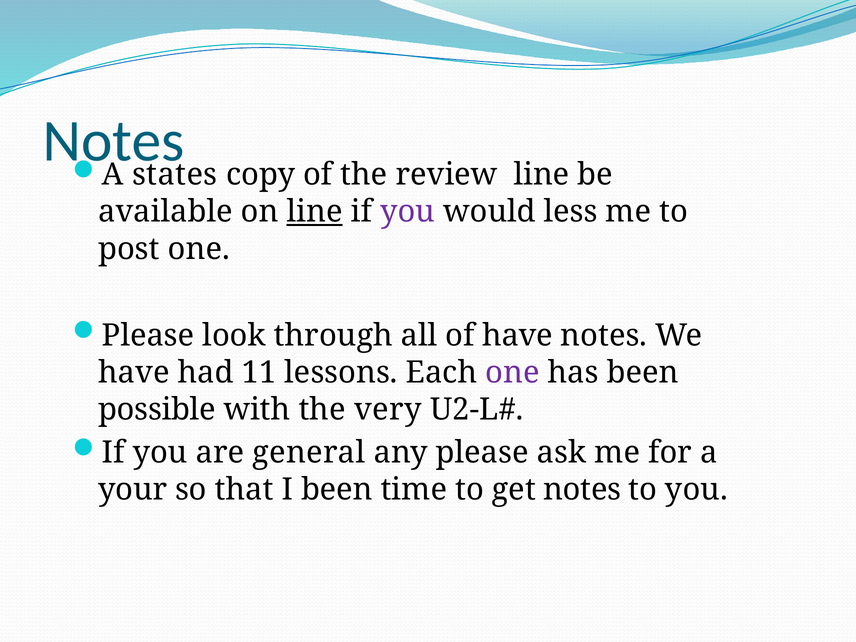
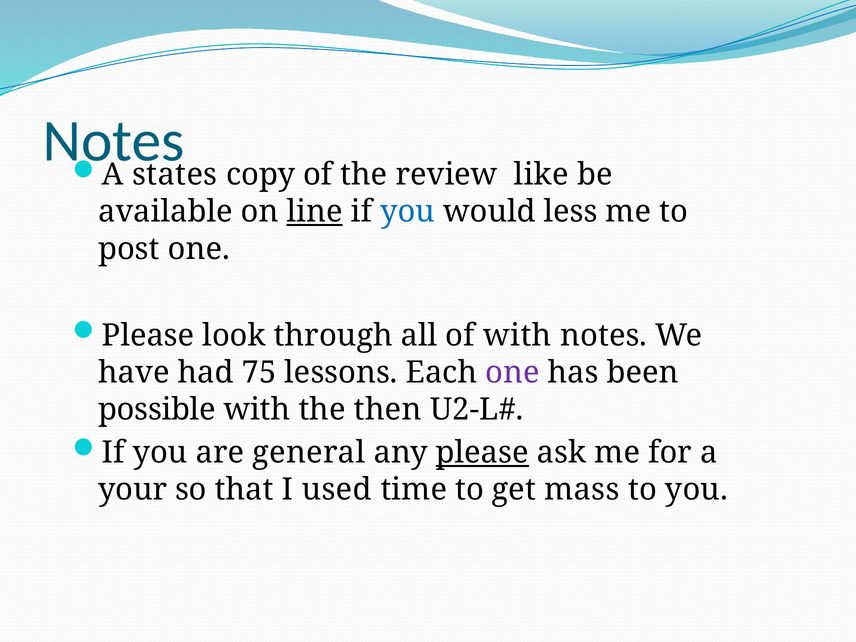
review line: line -> like (541, 175)
you colour: purple -> blue (408, 212)
of have: have -> with (517, 335)
11: 11 -> 75 (259, 372)
very: very -> then (388, 409)
please underline: none -> present (482, 453)
I been: been -> used (337, 490)
get notes: notes -> mass (582, 490)
